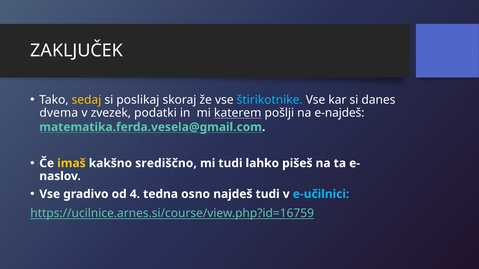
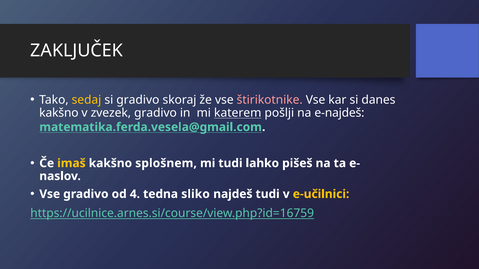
si poslikaj: poslikaj -> gradivo (138, 100)
štirikotnike colour: light blue -> pink (270, 100)
dvema: dvema -> kakšno (59, 113)
zvezek podatki: podatki -> gradivo (155, 113)
središčno: središčno -> splošnem (166, 163)
osno: osno -> sliko (196, 194)
e-učilnici colour: light blue -> yellow (321, 194)
